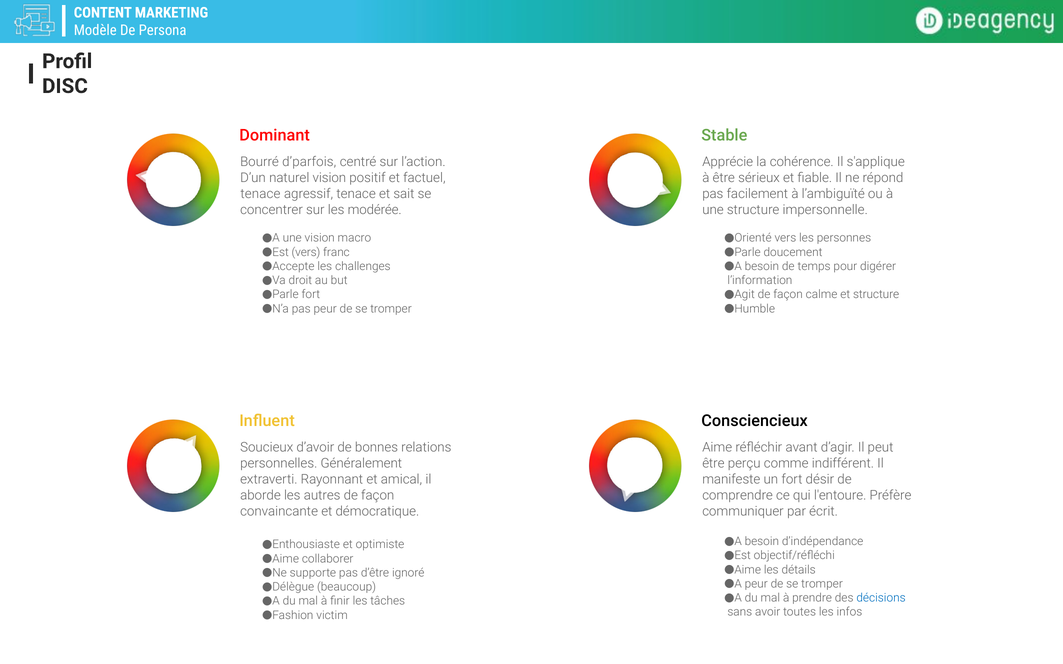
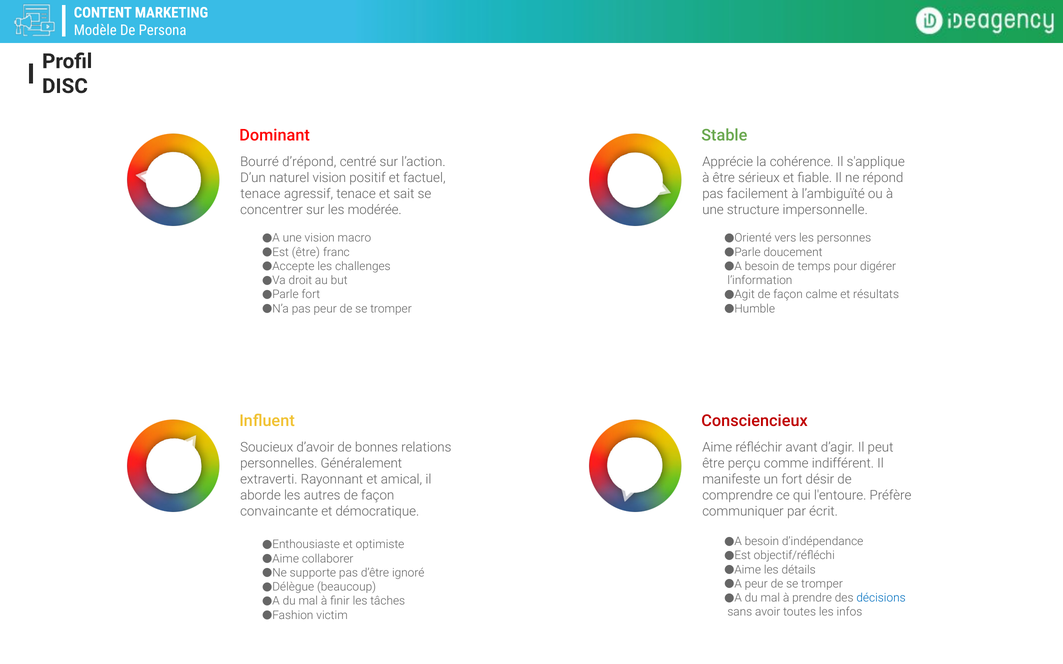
d’parfois: d’parfois -> d’répond (309, 162)
vers: vers -> être (306, 252)
et structure: structure -> résultats (876, 295)
Consciencieux colour: black -> red (755, 421)
